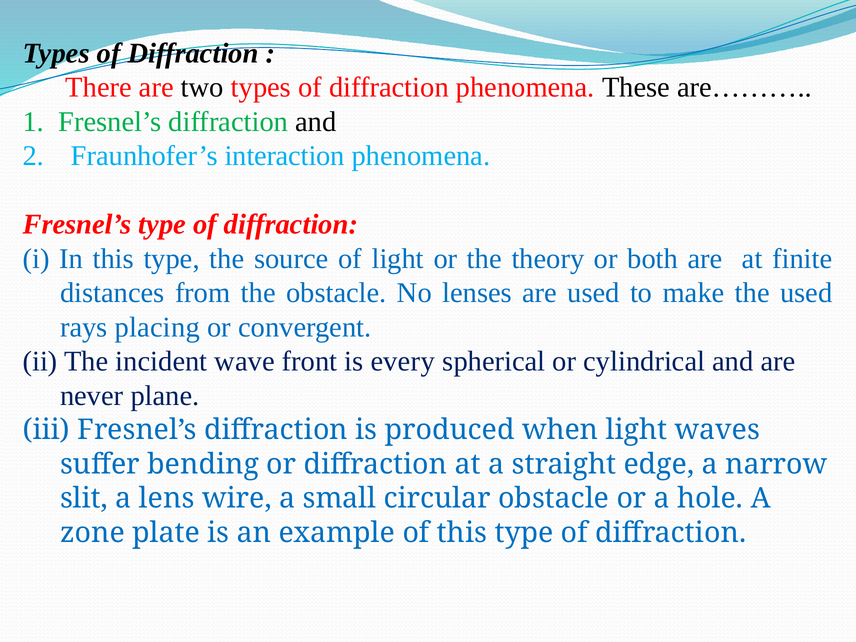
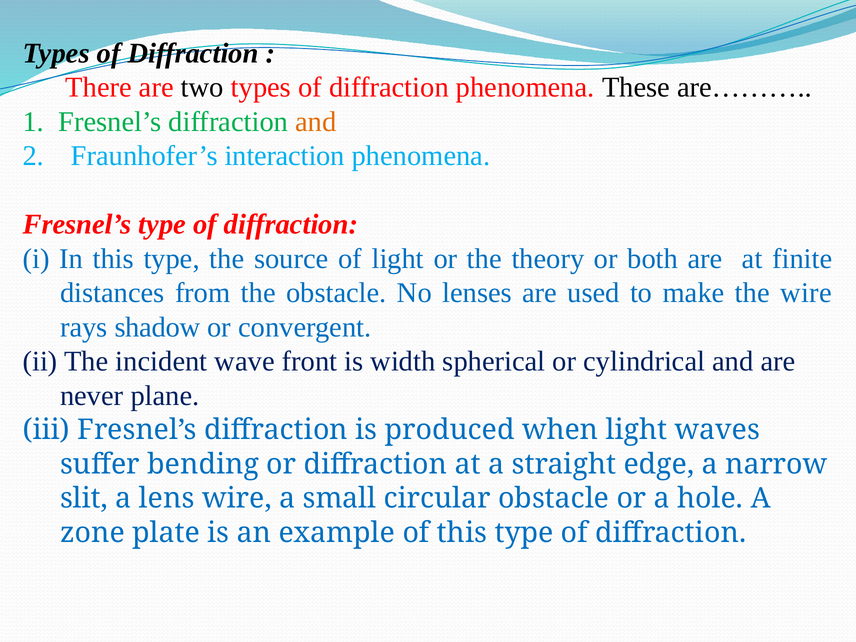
and colour: black -> orange (316, 122)
the used: used -> wire (806, 293)
placing: placing -> shadow (158, 327)
every: every -> width (403, 361)
